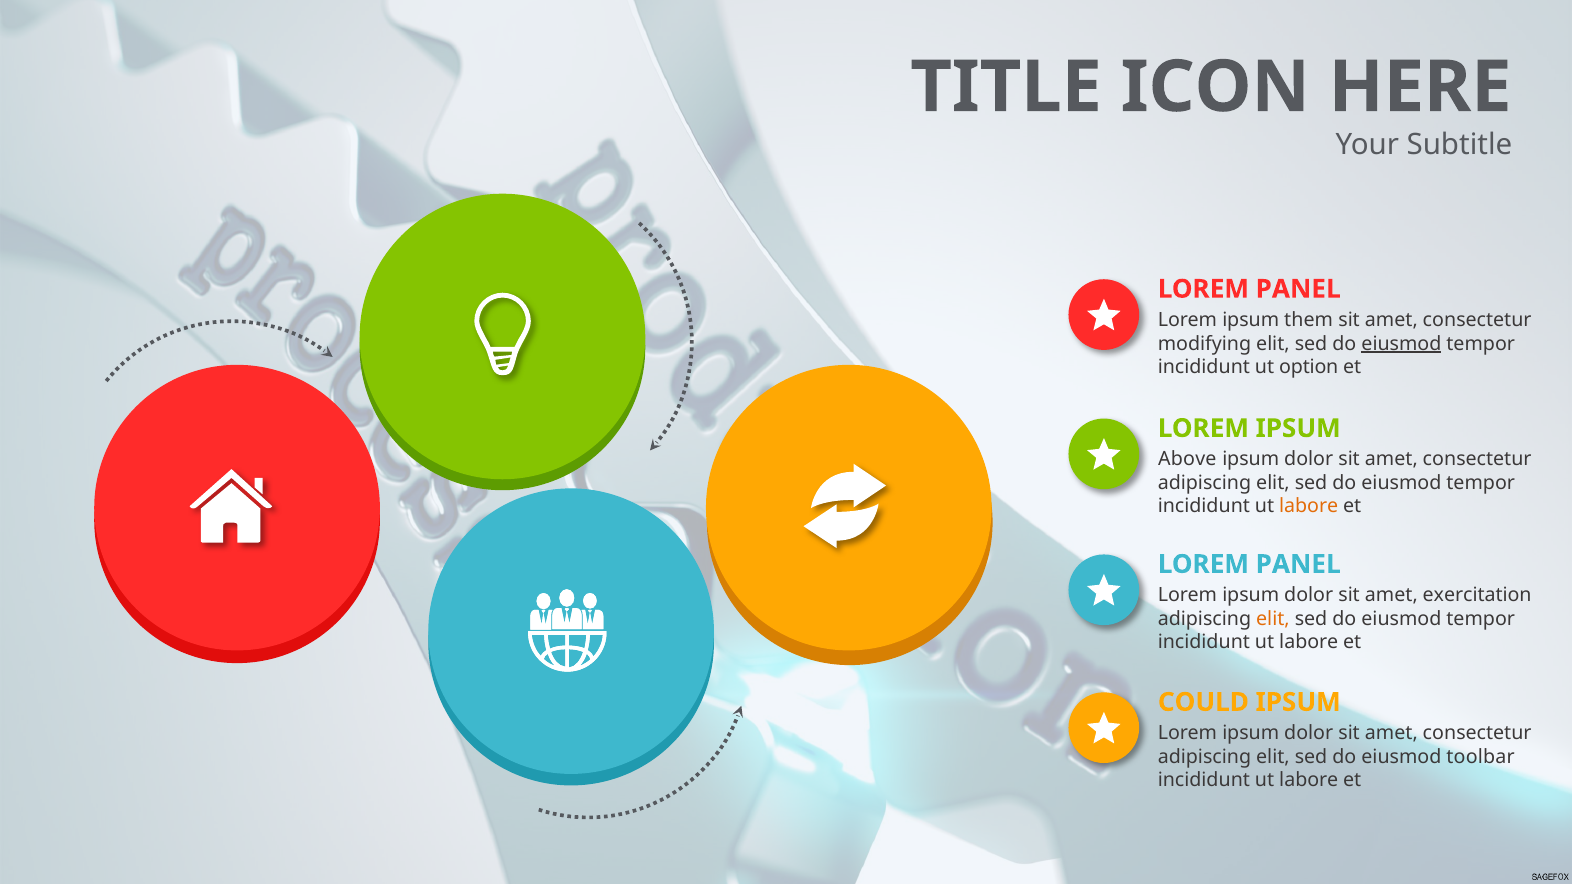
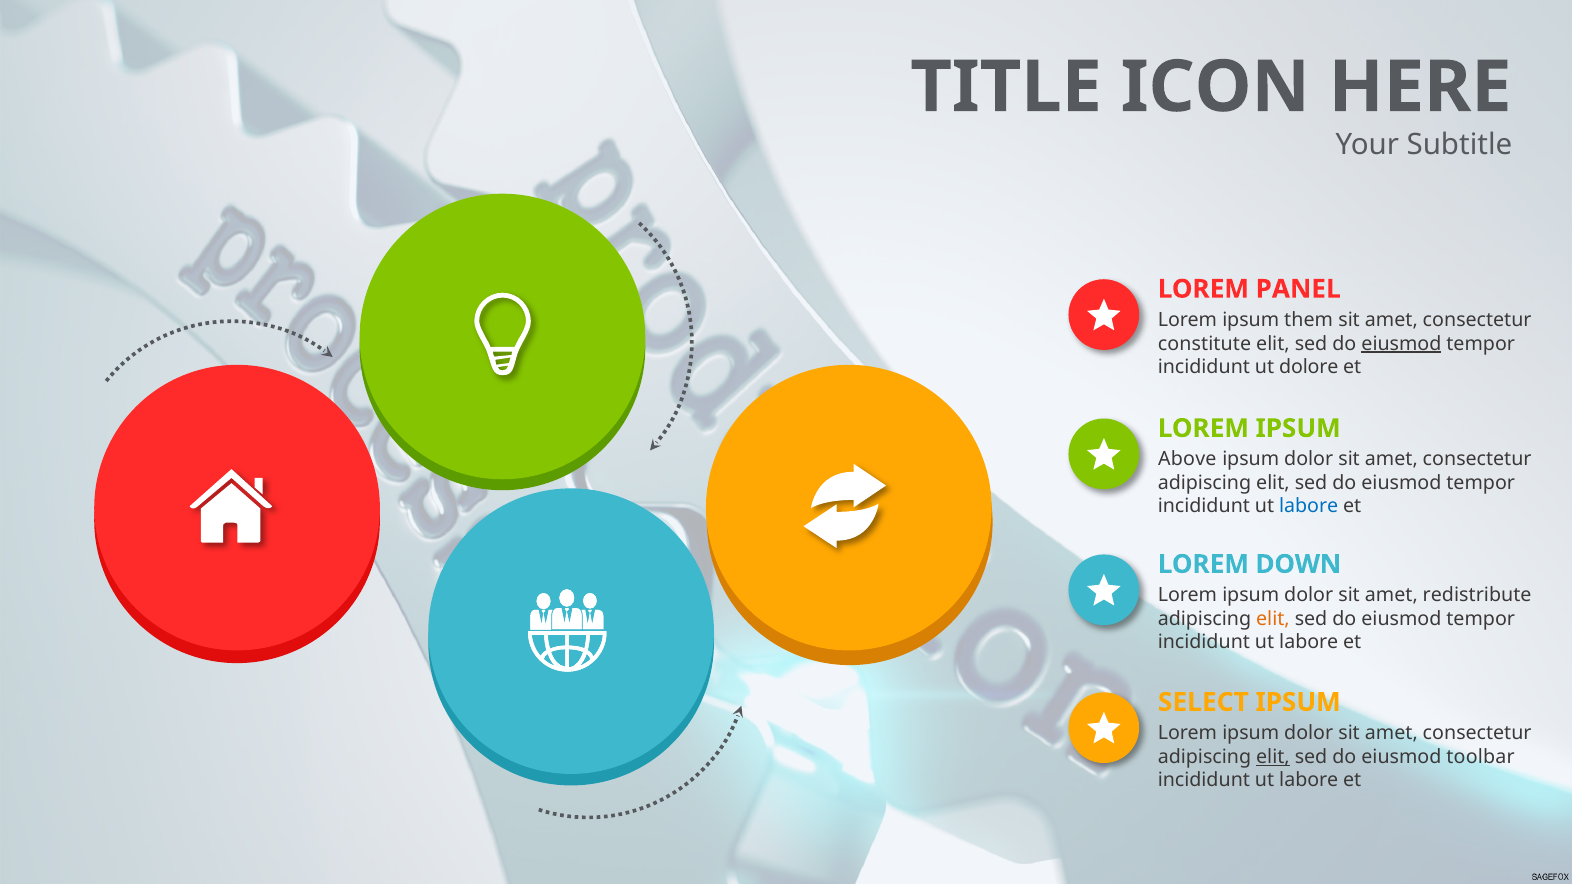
modifying: modifying -> constitute (1204, 344)
option: option -> dolore (1309, 367)
labore colour: orange -> blue (1309, 507)
PANEL: PANEL -> DOWN (1298, 564)
exercitation: exercitation -> redistribute (1477, 595)
COULD: COULD -> SELECT (1203, 702)
elit underline: none -> present (1273, 757)
